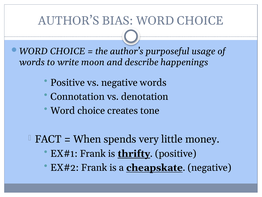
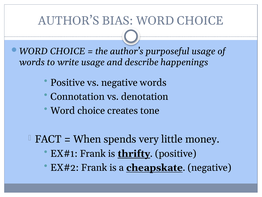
write moon: moon -> usage (93, 62)
